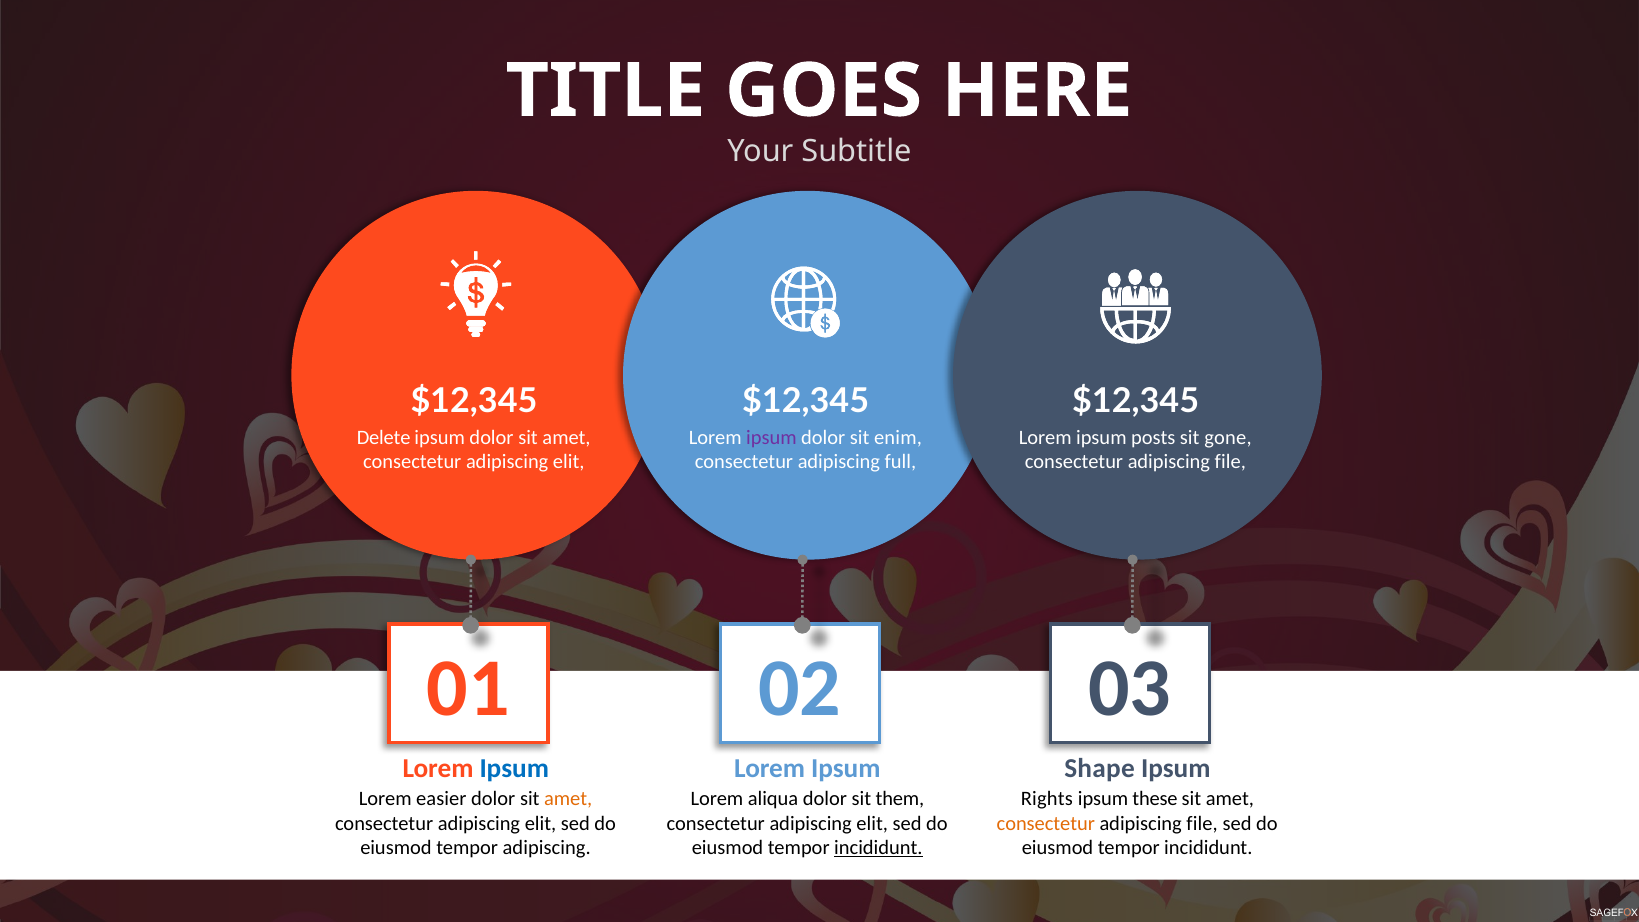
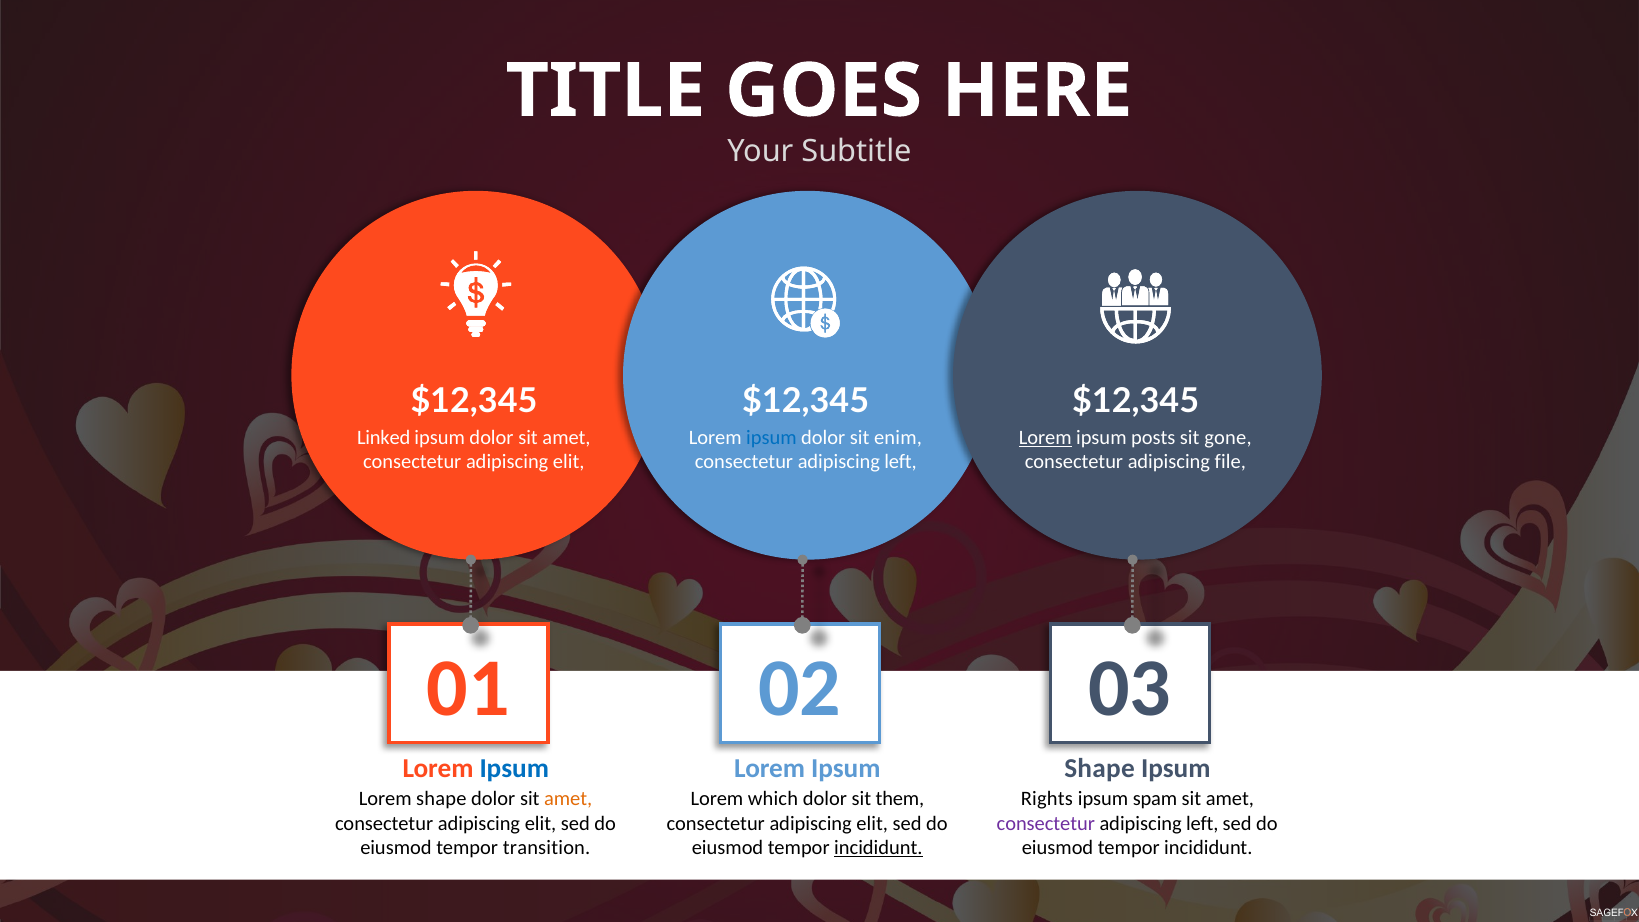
Delete: Delete -> Linked (384, 438)
ipsum colour: purple -> blue (771, 438)
Lorem underline: none -> present (1045, 438)
full: full -> left (901, 462)
Lorem easier: easier -> shape (441, 799)
aliqua: aliqua -> which (773, 799)
these: these -> spam (1155, 799)
consectetur colour: orange -> purple (1046, 823)
file: file -> left (1202, 823)
tempor adipiscing: adipiscing -> transition (547, 848)
